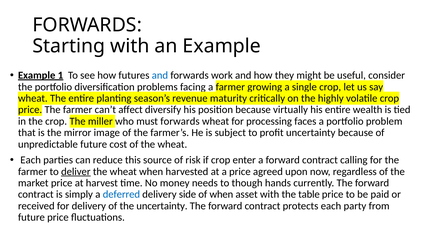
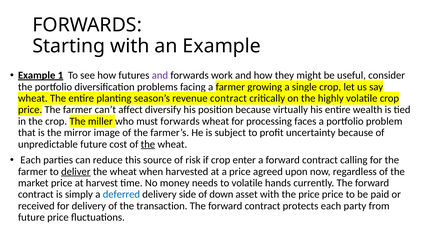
and colour: blue -> purple (160, 75)
revenue maturity: maturity -> contract (228, 98)
the underline: none -> present (148, 144)
to though: though -> volatile (247, 183)
of when: when -> down (221, 195)
the table: table -> price (309, 195)
the uncertainty: uncertainty -> transaction (162, 206)
